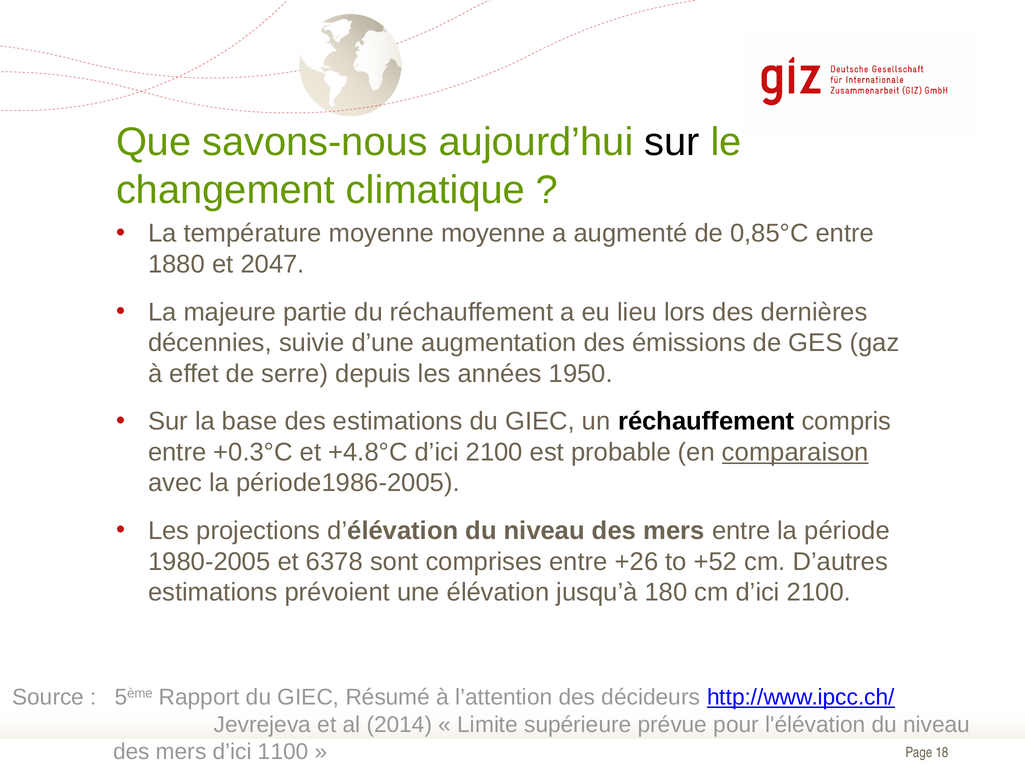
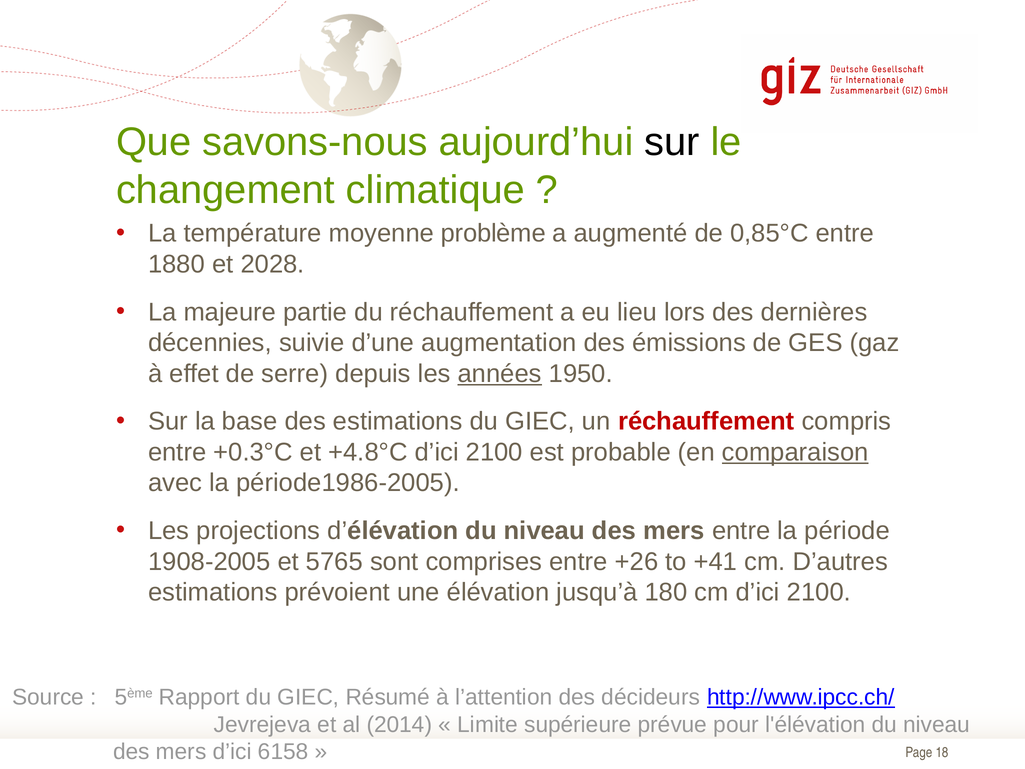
moyenne moyenne: moyenne -> problème (493, 233)
2047: 2047 -> 2028 (273, 264)
années underline: none -> present (500, 373)
réchauffement colour: black -> red (706, 421)
1980-2005: 1980-2005 -> 1908-2005 (209, 561)
6378: 6378 -> 5765 (334, 561)
+52: +52 -> +41 (715, 561)
1100: 1100 -> 6158 (283, 752)
